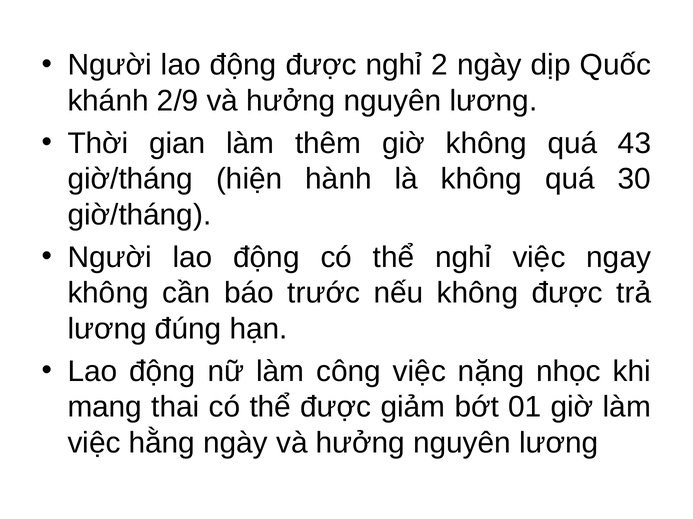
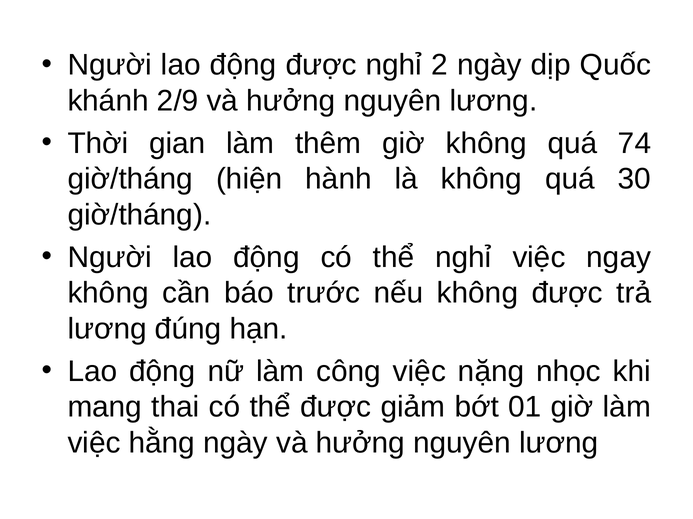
43: 43 -> 74 (635, 143)
